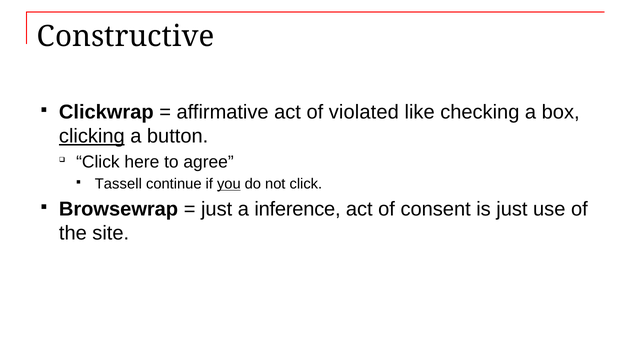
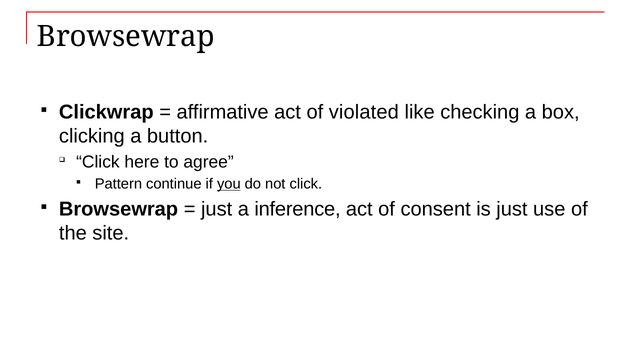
Constructive: Constructive -> Browsewrap (126, 37)
clicking underline: present -> none (92, 136)
Tassell: Tassell -> Pattern (118, 184)
